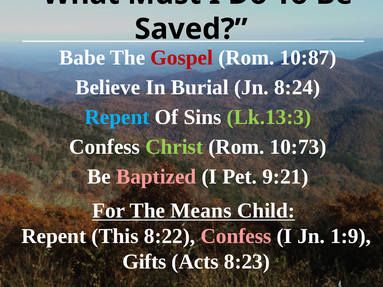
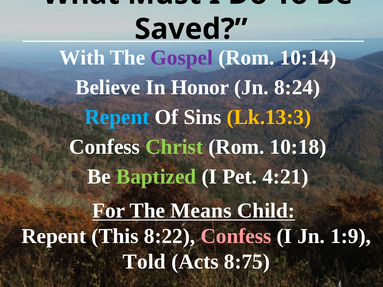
Babe: Babe -> With (82, 58)
Gospel colour: red -> purple (182, 58)
10:87: 10:87 -> 10:14 (308, 58)
Burial: Burial -> Honor (200, 87)
Lk.13:3 colour: light green -> yellow (269, 117)
10:73: 10:73 -> 10:18 (298, 147)
Baptized colour: pink -> light green (156, 177)
9:21: 9:21 -> 4:21 (285, 177)
Gifts: Gifts -> Told (144, 262)
8:23: 8:23 -> 8:75 (247, 262)
